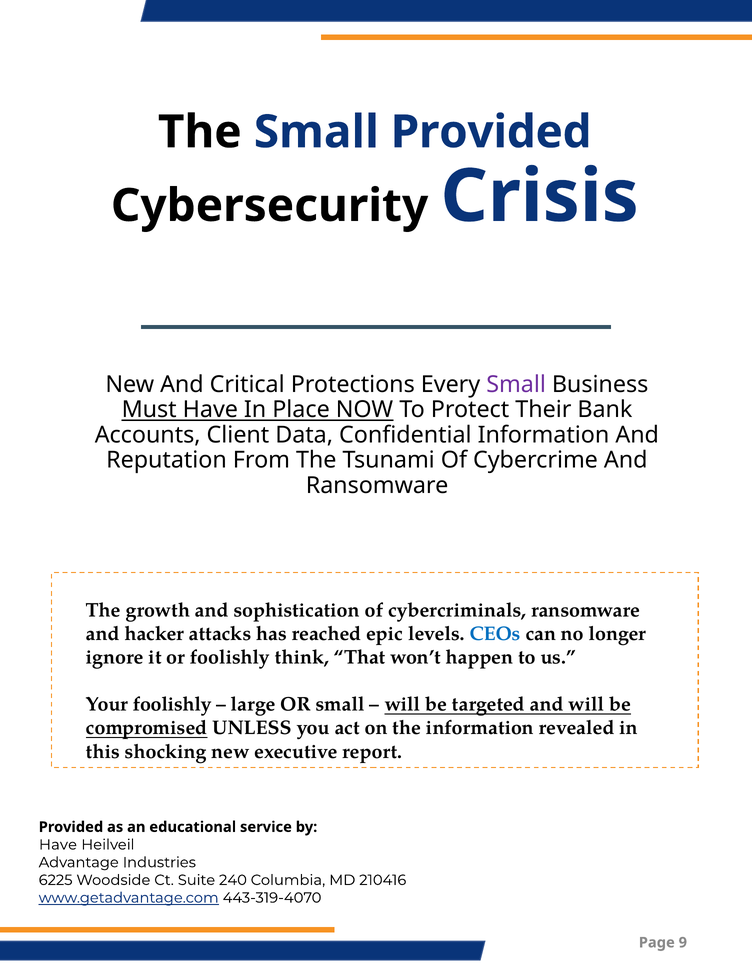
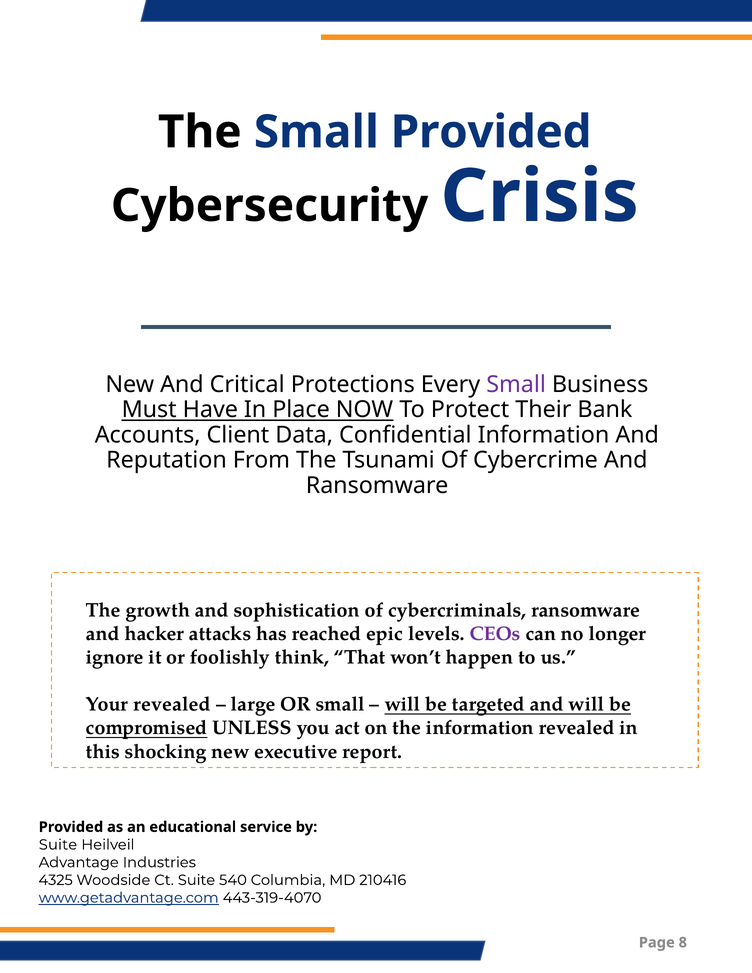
CEOs colour: blue -> purple (495, 634)
Your foolishly: foolishly -> revealed (172, 705)
Have: Have -> Suite (58, 845)
6225: 6225 -> 4325 (56, 880)
240: 240 -> 540 (233, 880)
9: 9 -> 8 (683, 943)
